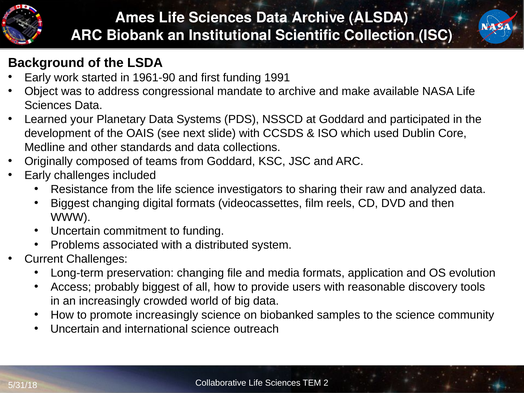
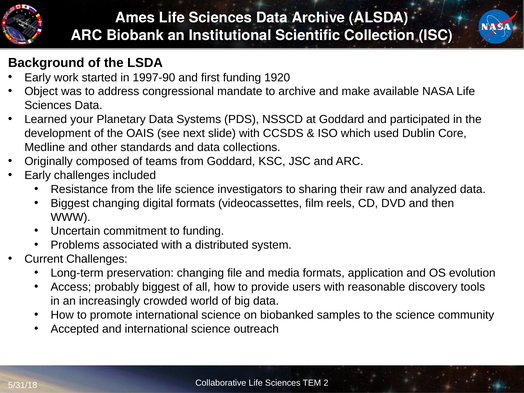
1961-90: 1961-90 -> 1997-90 (154, 78)
1991: 1991 -> 1920 (277, 78)
promote increasingly: increasingly -> international (167, 315)
Uncertain: Uncertain -> Accepted (75, 329)
